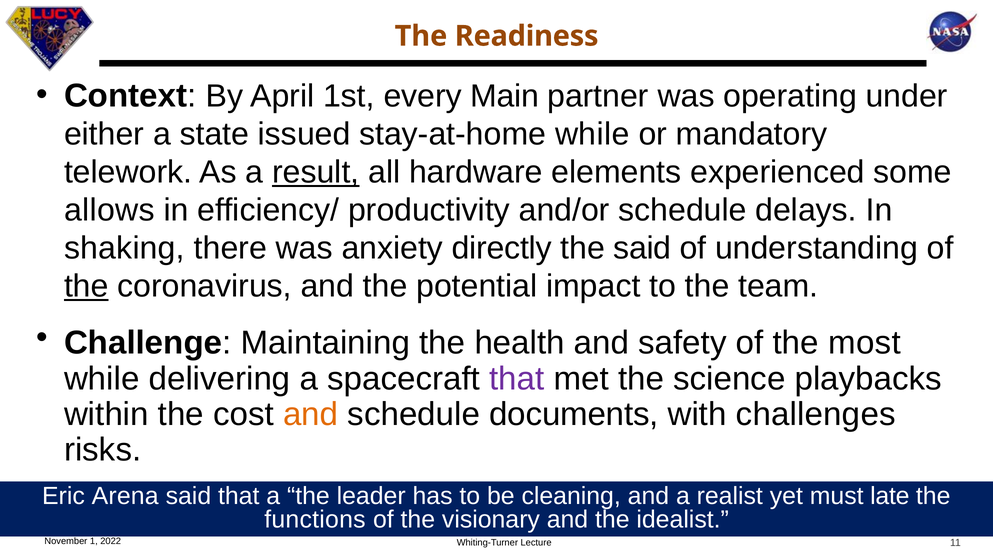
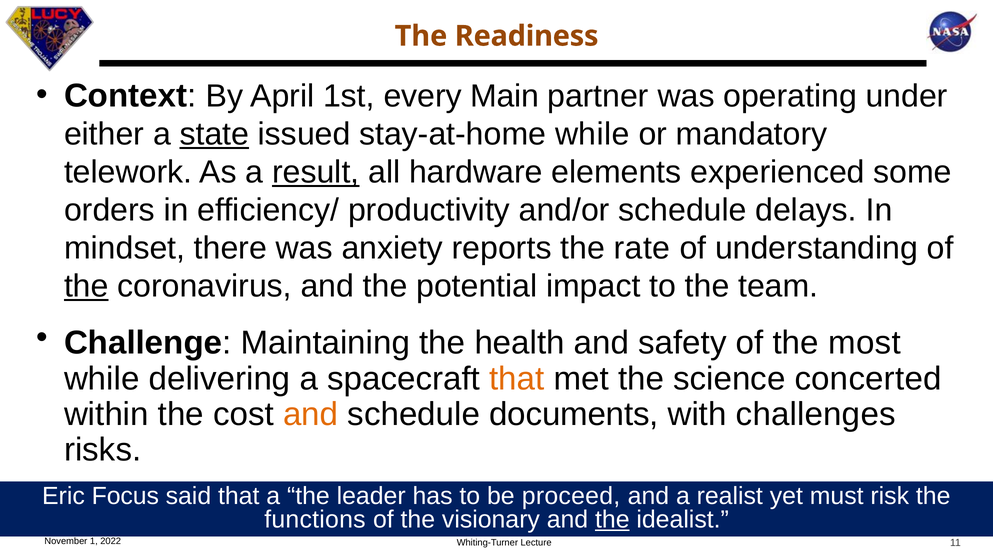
state underline: none -> present (214, 134)
allows: allows -> orders (109, 211)
shaking: shaking -> mindset (125, 249)
directly: directly -> reports (502, 249)
the said: said -> rate (642, 249)
that colour: purple -> orange (517, 379)
playbacks: playbacks -> concerted (868, 379)
Arena: Arena -> Focus (125, 496)
cleaning: cleaning -> proceed (571, 496)
late: late -> risk (890, 496)
the underline: none -> present (612, 520)
